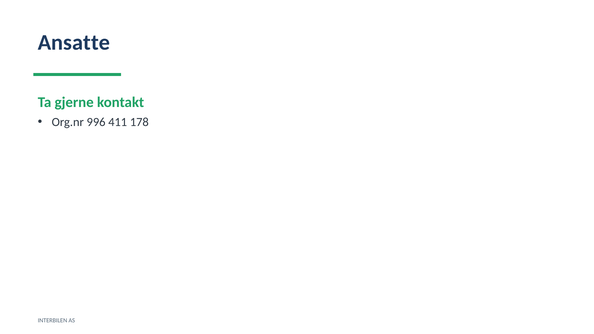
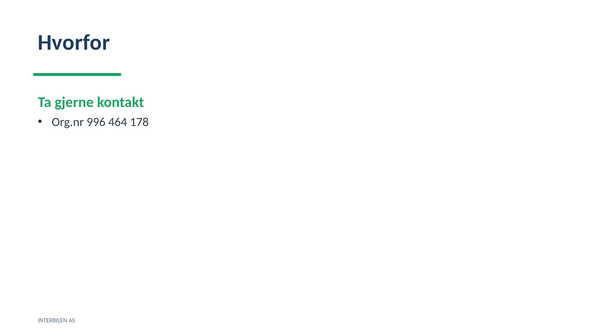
Ansatte: Ansatte -> Hvorfor (74, 42)
411: 411 -> 464 (118, 122)
